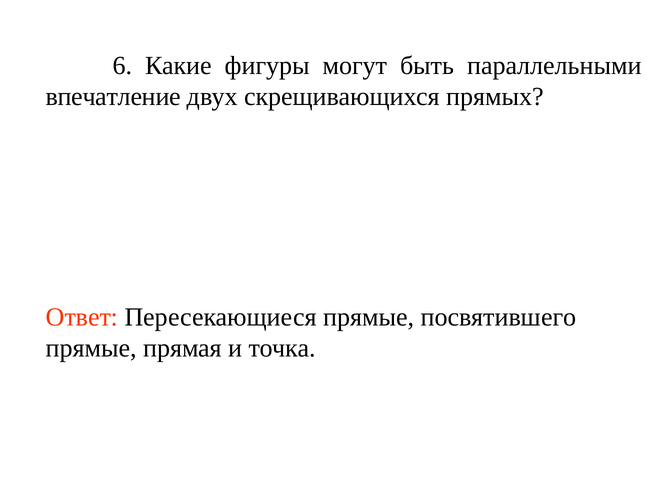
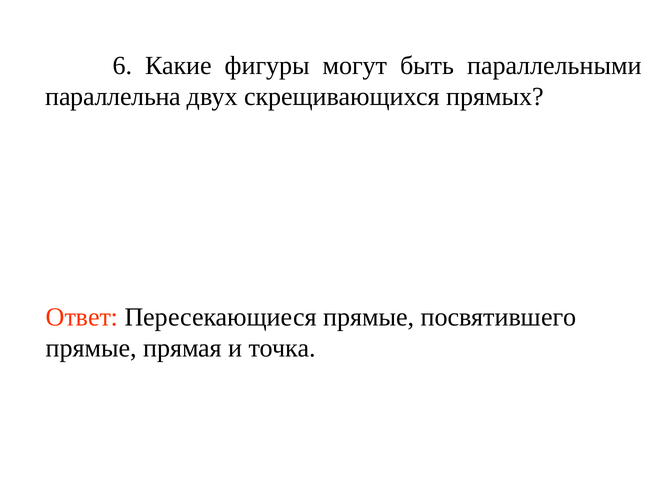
впечатление: впечатление -> параллельна (113, 97)
